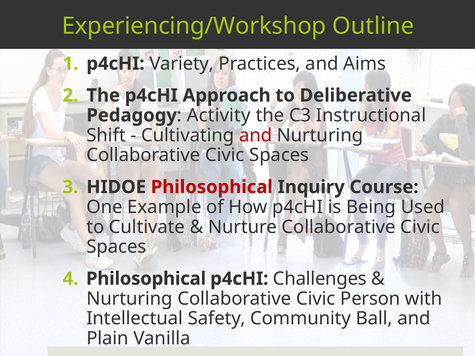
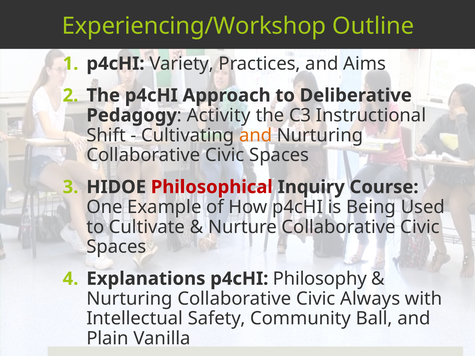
and colour: red -> orange (256, 135)
Philosophical: Philosophical -> Explanations (146, 279)
Challenges: Challenges -> Philosophy (320, 279)
Person: Person -> Always (370, 299)
